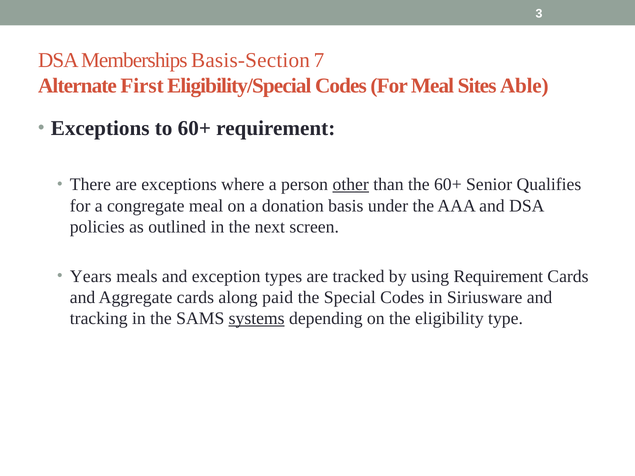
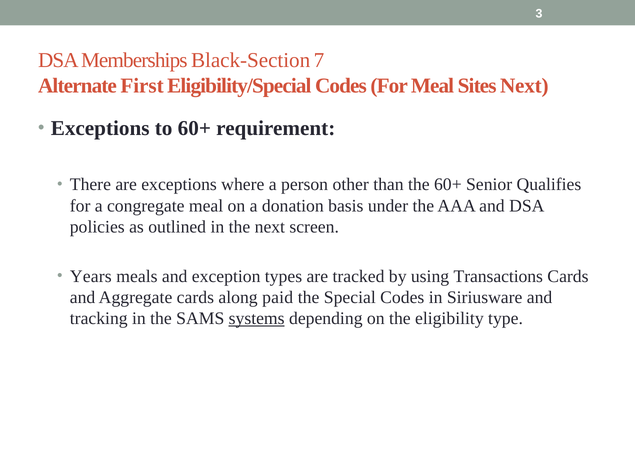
Basis-Section: Basis-Section -> Black-Section (251, 60)
Sites Able: Able -> Next (524, 86)
other underline: present -> none (351, 185)
using Requirement: Requirement -> Transactions (498, 276)
